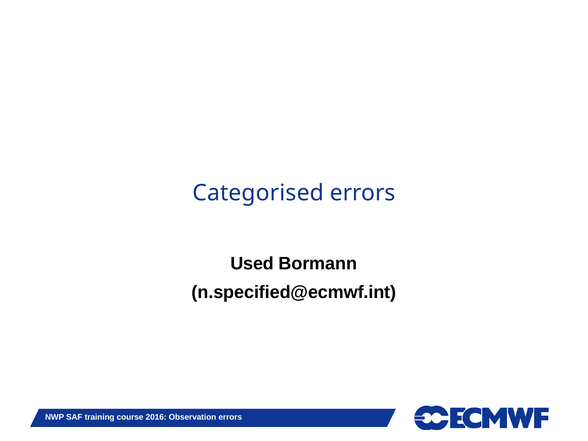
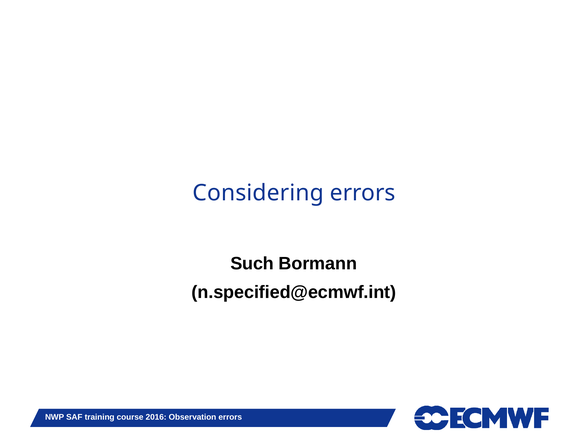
Categorised: Categorised -> Considering (258, 193)
Used: Used -> Such (252, 264)
